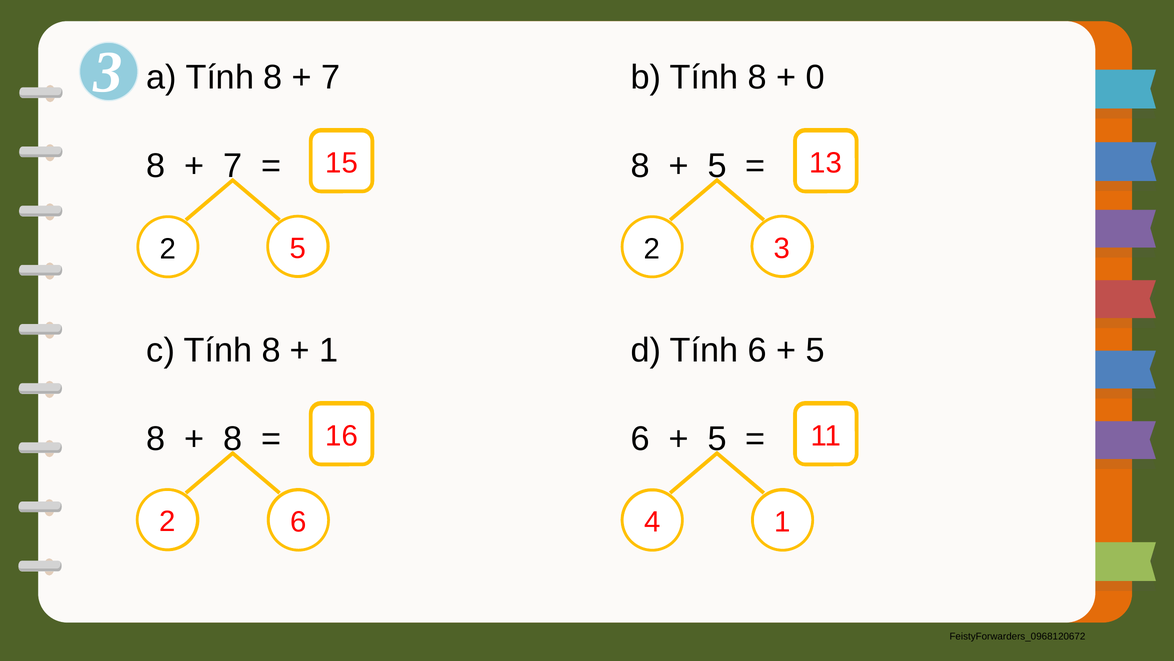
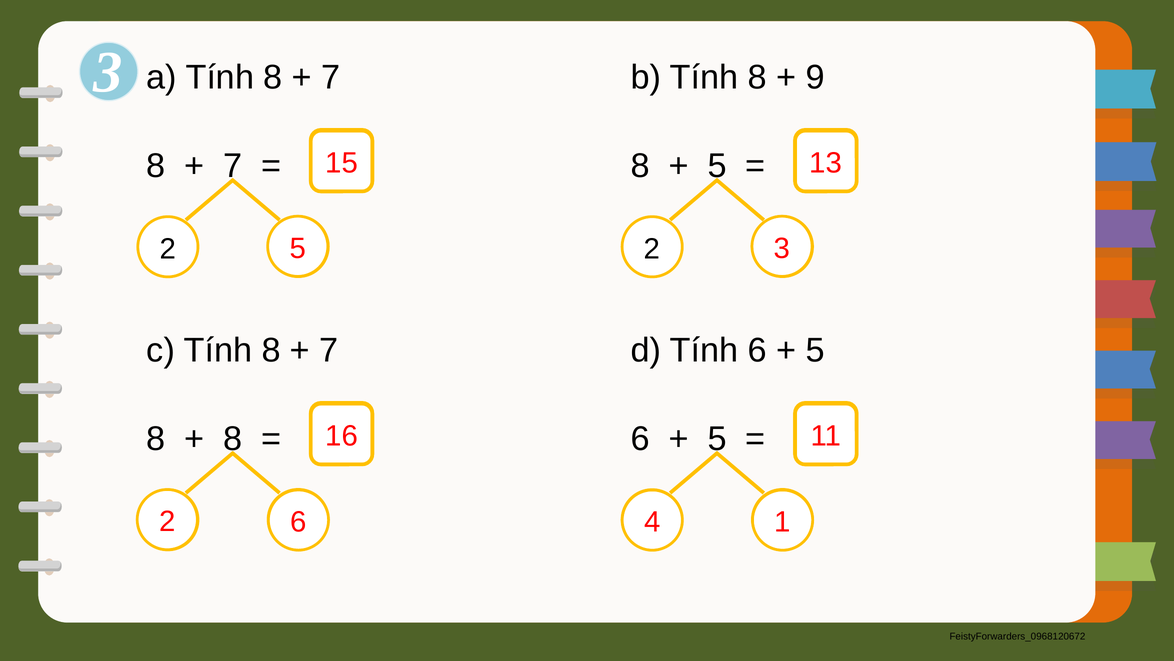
0: 0 -> 9 (815, 77)
1: 1 -> 7 (329, 350)
